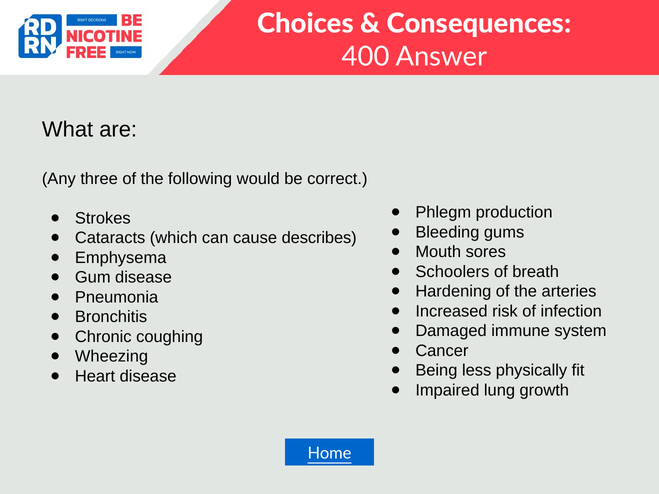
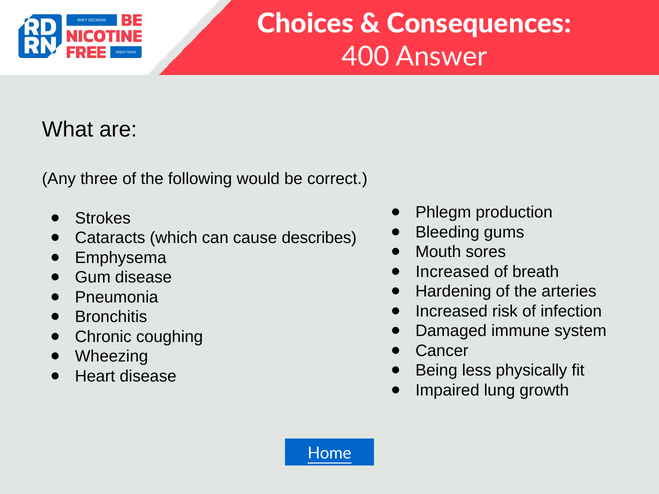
Schoolers: Schoolers -> Increased (452, 272)
